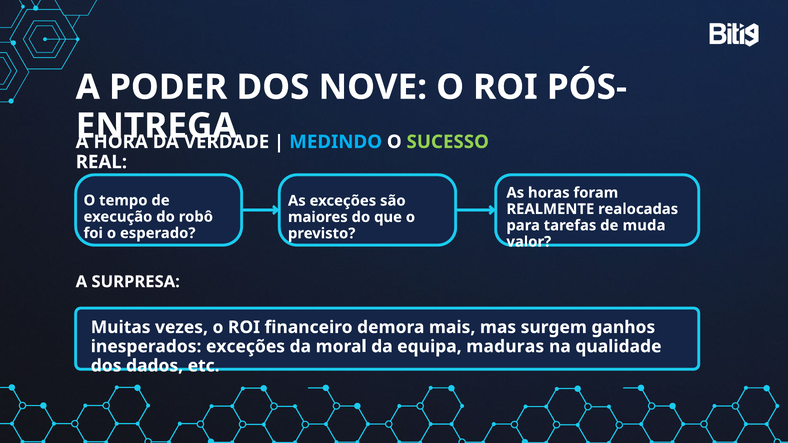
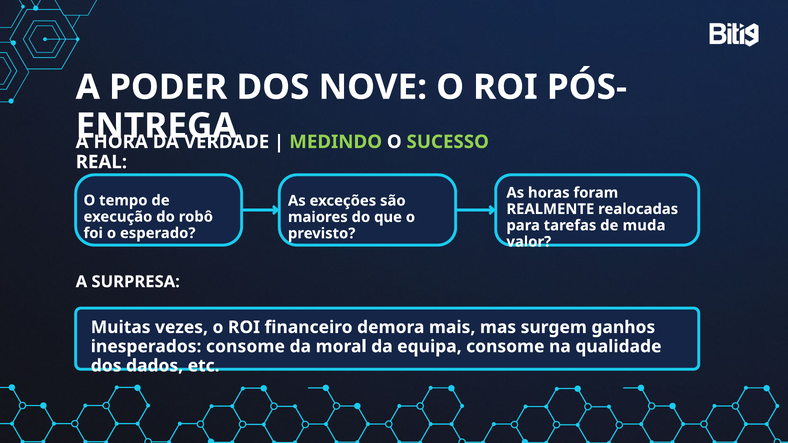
MEDINDO colour: light blue -> light green (336, 142)
inesperados exceções: exceções -> consome (245, 347)
equipa maduras: maduras -> consome (505, 347)
